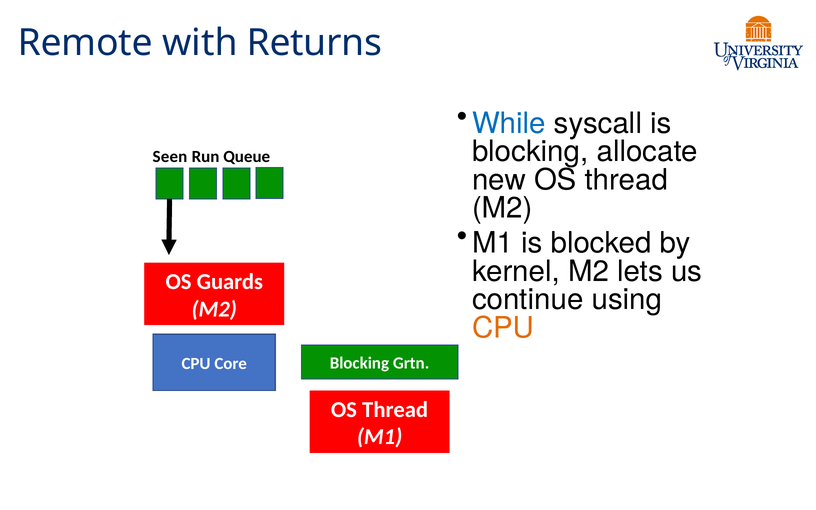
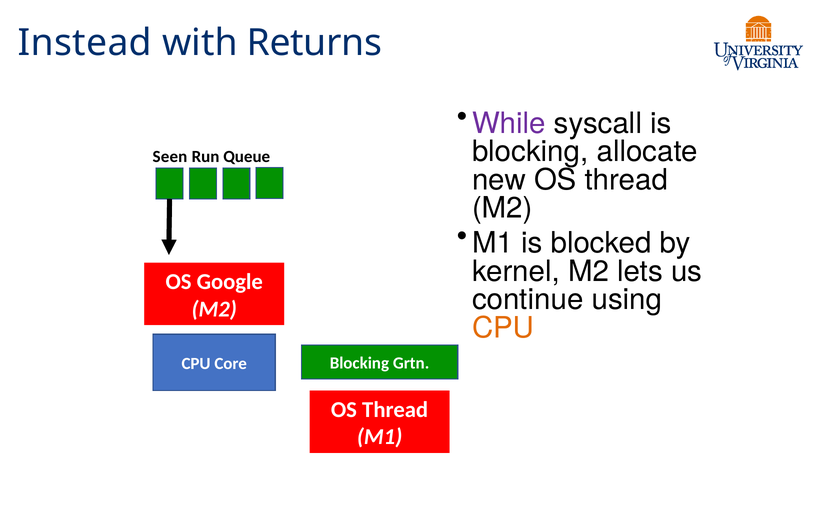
Remote: Remote -> Instead (85, 43)
While colour: blue -> purple (509, 123)
Guards: Guards -> Google (230, 282)
